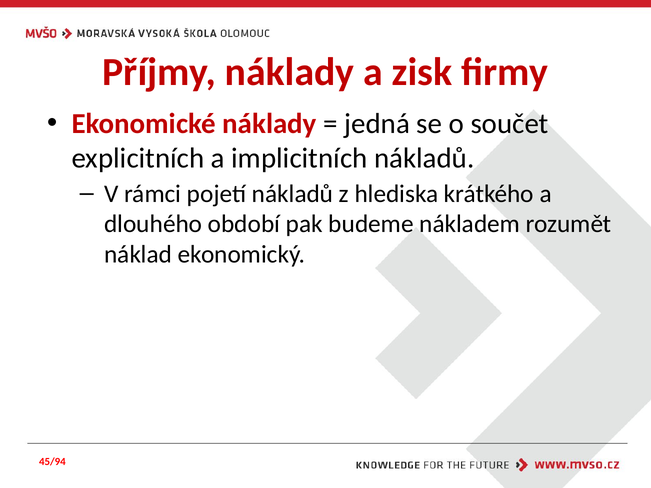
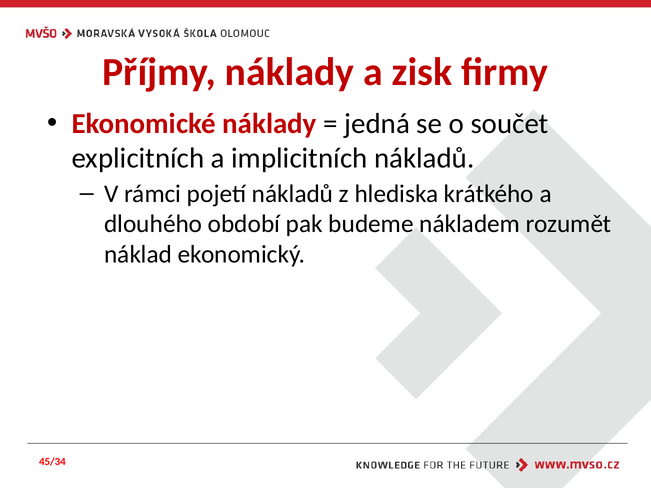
45/94: 45/94 -> 45/34 (52, 462)
